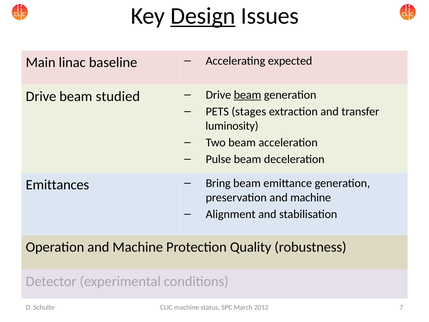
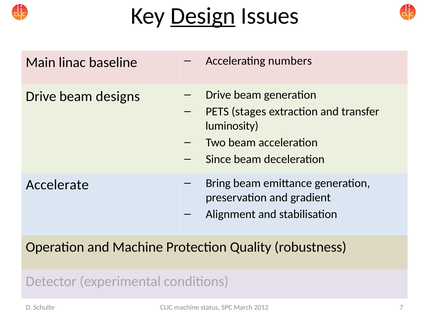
expected: expected -> numbers (290, 61)
beam underline: present -> none (247, 95)
studied: studied -> designs (118, 96)
Pulse: Pulse -> Since (218, 159)
Emittances: Emittances -> Accelerate (57, 185)
preservation and machine: machine -> gradient (311, 197)
